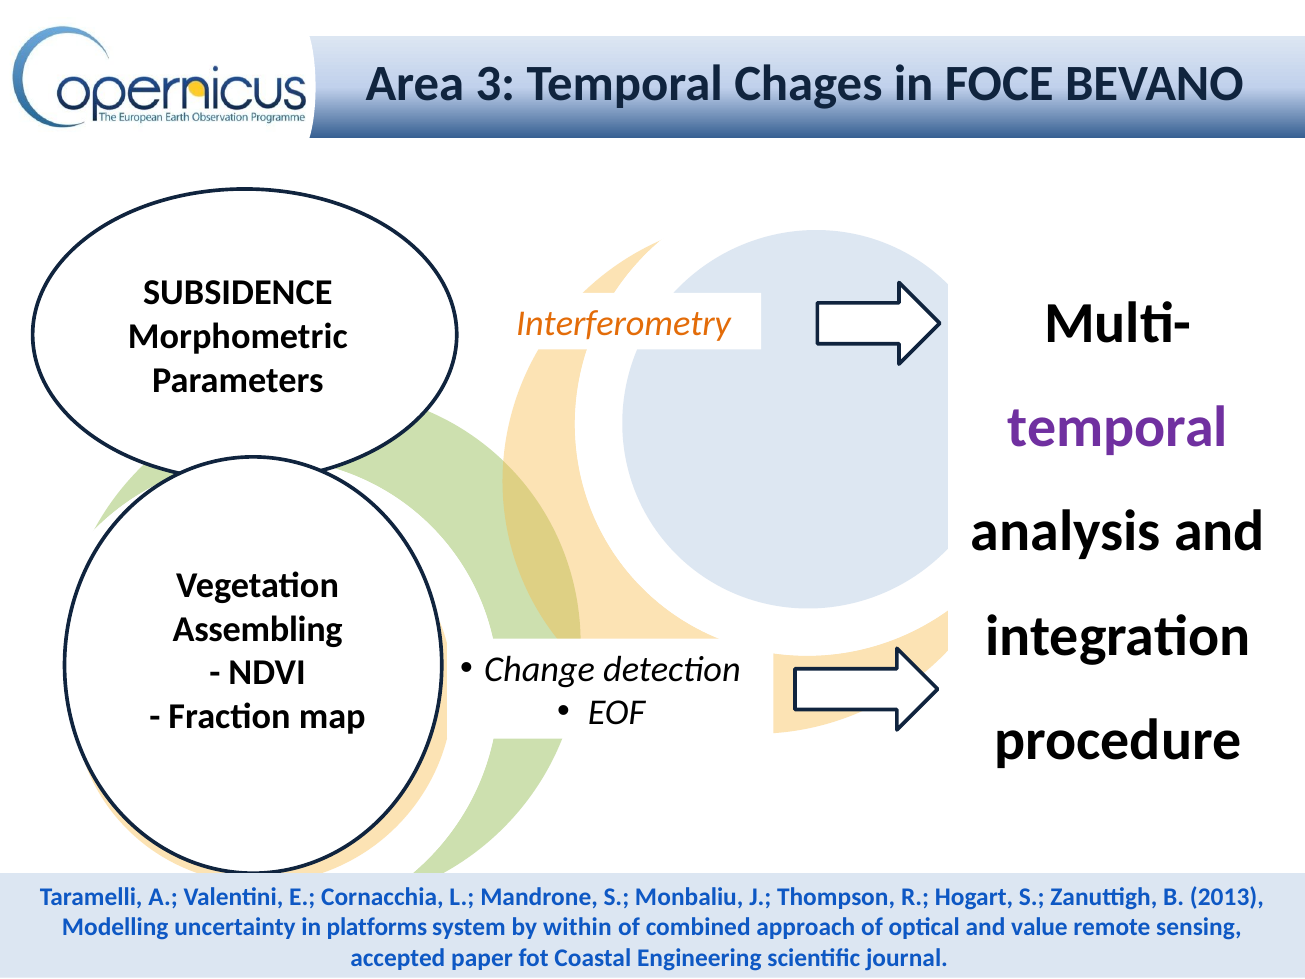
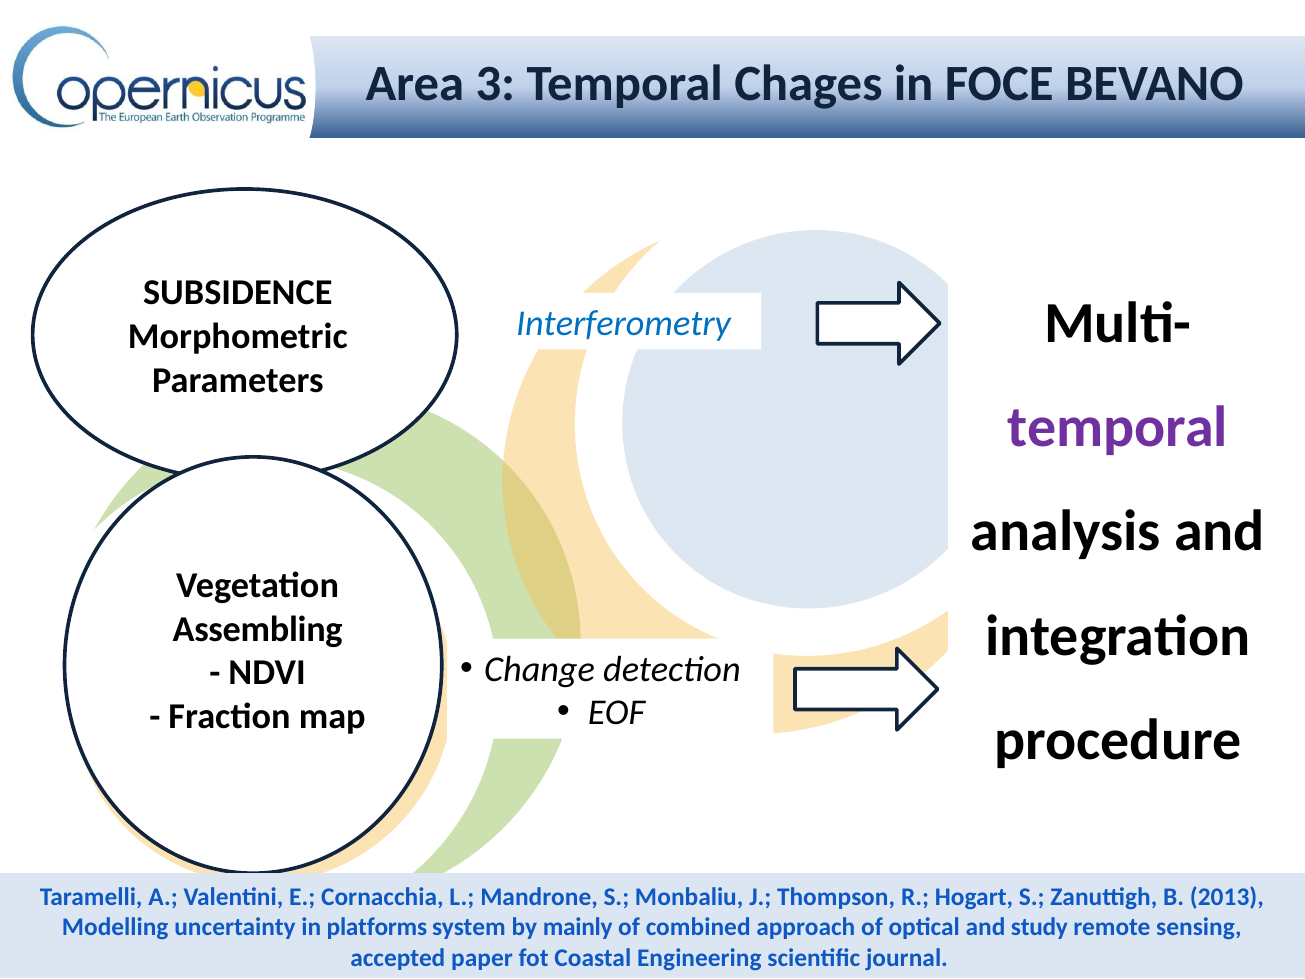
Interferometry colour: orange -> blue (623, 324)
within: within -> mainly (578, 927)
value: value -> study (1039, 927)
